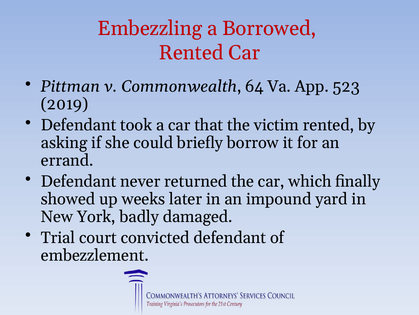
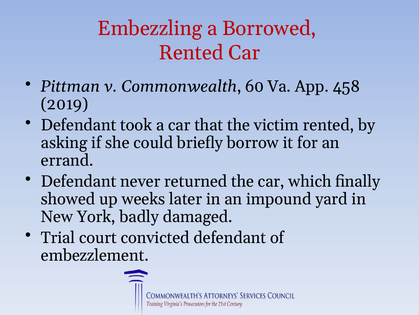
64: 64 -> 60 (255, 86)
523: 523 -> 458 (346, 86)
